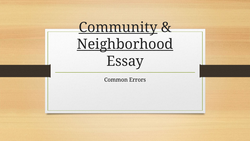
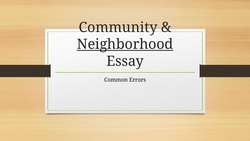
Community underline: present -> none (118, 27)
